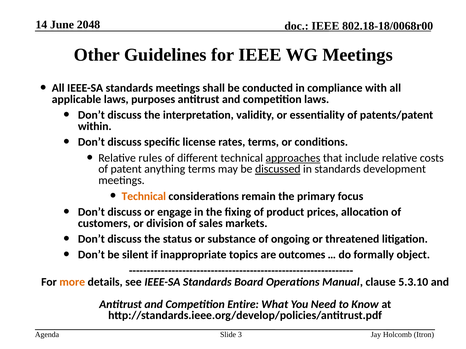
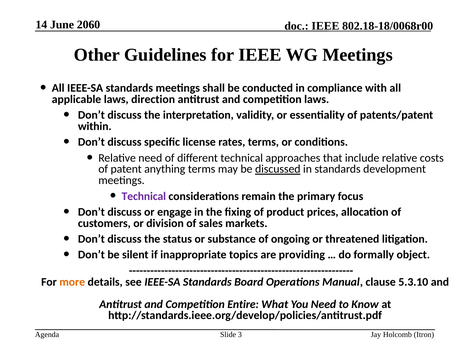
2048: 2048 -> 2060 (89, 25)
purposes: purposes -> direction (153, 99)
Relative rules: rules -> need (150, 158)
approaches underline: present -> none (293, 158)
Technical colour: orange -> purple (144, 196)
outcomes: outcomes -> providing (302, 255)
